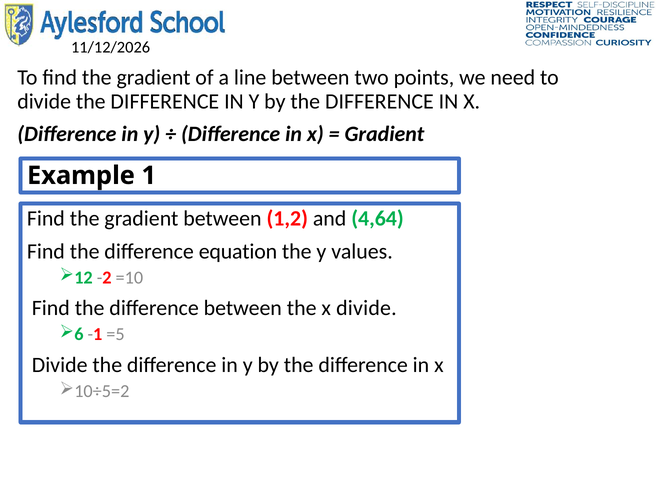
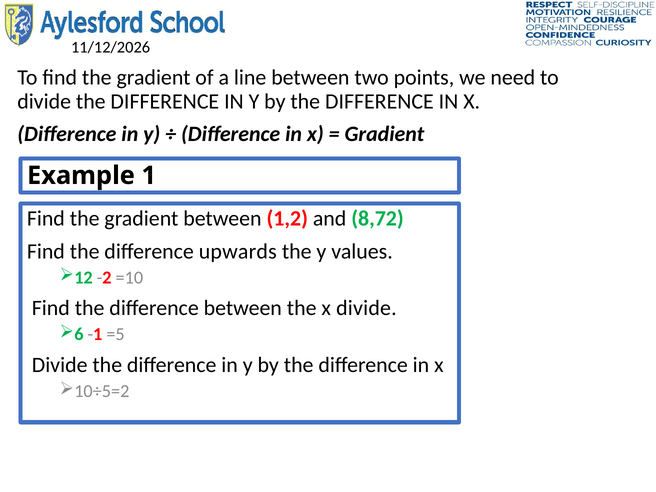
4,64: 4,64 -> 8,72 (378, 219)
equation: equation -> upwards (238, 251)
